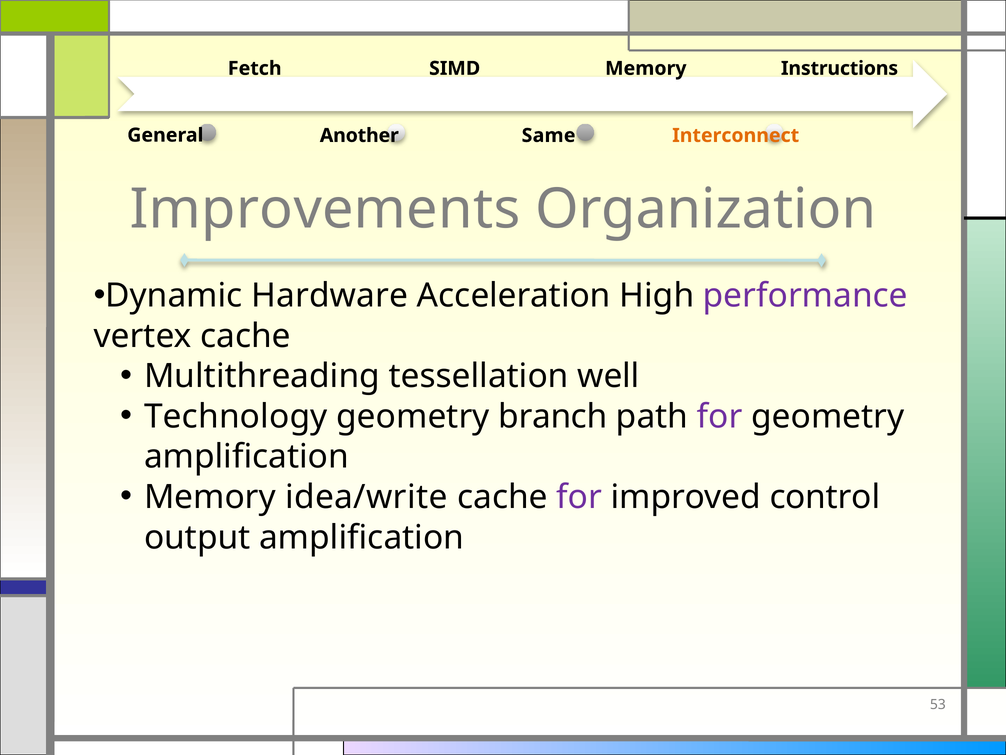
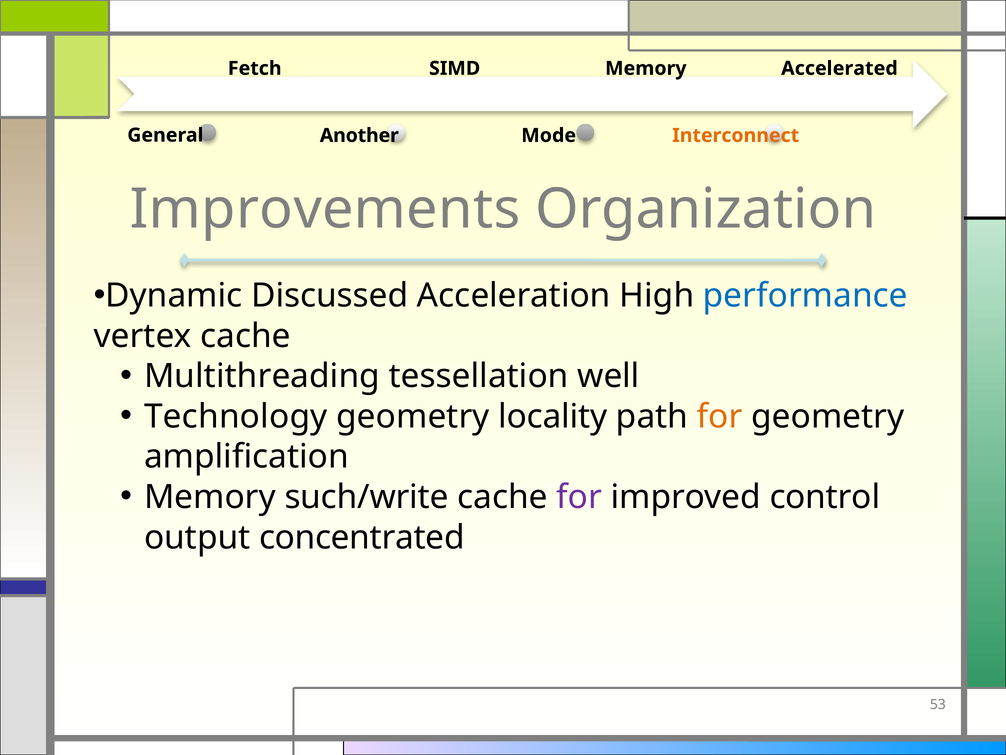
Instructions: Instructions -> Accelerated (839, 68)
Same: Same -> Mode (549, 135)
Hardware: Hardware -> Discussed (330, 296)
performance colour: purple -> blue (805, 296)
branch: branch -> locality (553, 416)
for colour: purple -> orange (720, 416)
idea/write: idea/write -> such/write (367, 497)
output amplification: amplification -> concentrated (362, 537)
